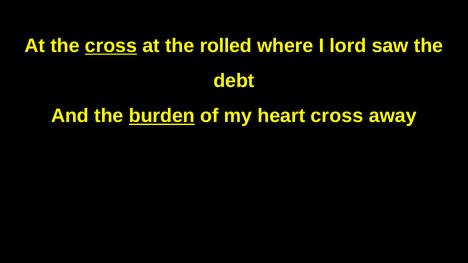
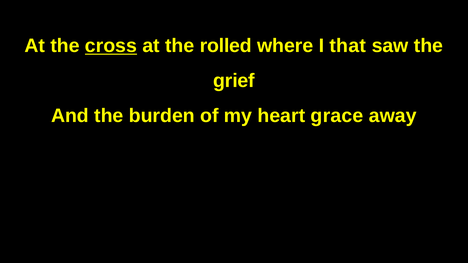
lord: lord -> that (348, 46)
debt: debt -> grief (234, 81)
burden underline: present -> none (162, 116)
heart cross: cross -> grace (337, 116)
